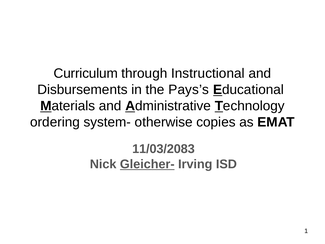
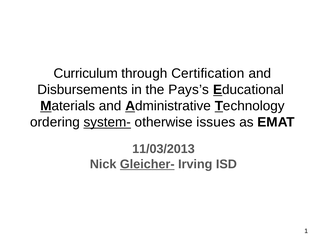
Instructional: Instructional -> Certification (208, 73)
system- underline: none -> present (107, 122)
copies: copies -> issues (216, 122)
11/03/2083: 11/03/2083 -> 11/03/2013 (163, 149)
